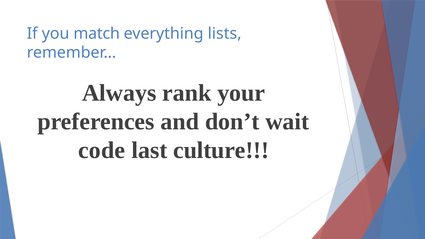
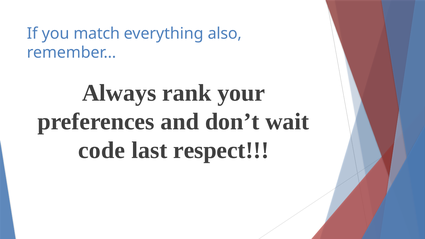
lists: lists -> also (225, 34)
culture: culture -> respect (221, 150)
